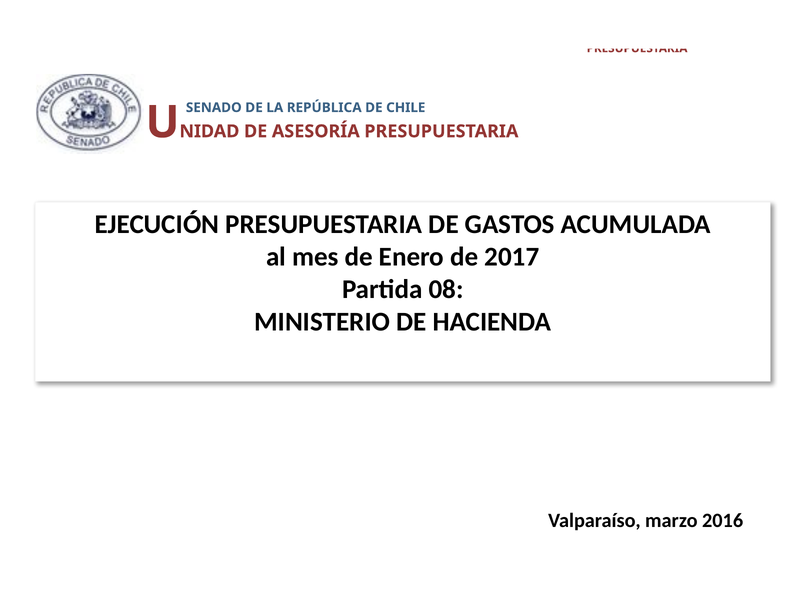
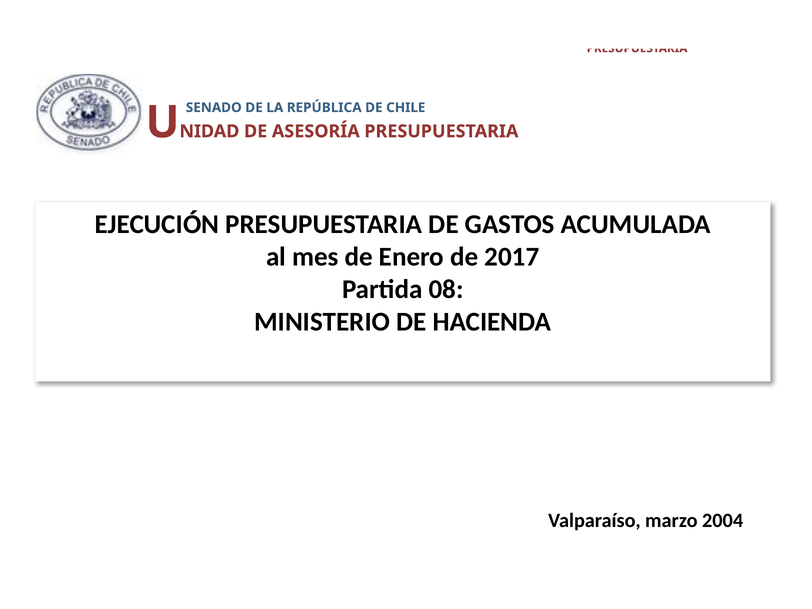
2016: 2016 -> 2004 (723, 520)
